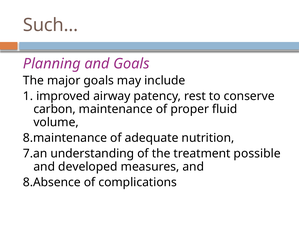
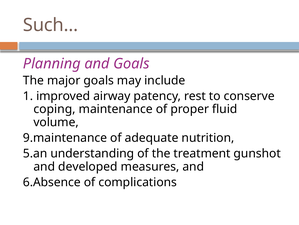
carbon: carbon -> coping (54, 109)
8.maintenance: 8.maintenance -> 9.maintenance (65, 137)
7.an: 7.an -> 5.an (35, 153)
possible: possible -> gunshot (257, 153)
8.Absence: 8.Absence -> 6.Absence (52, 182)
